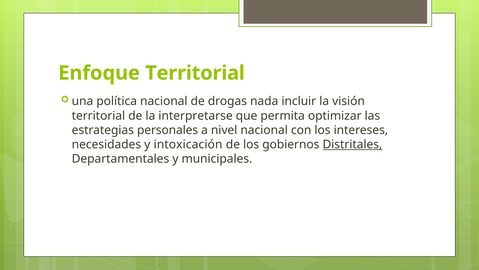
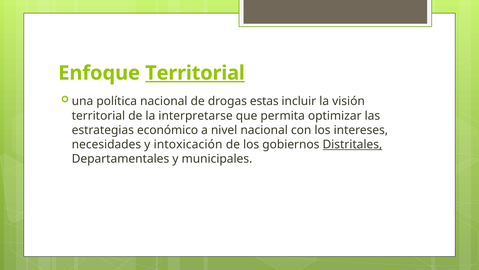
Territorial underline: none -> present (195, 73)
nada: nada -> estas (264, 101)
personales: personales -> económico (168, 130)
